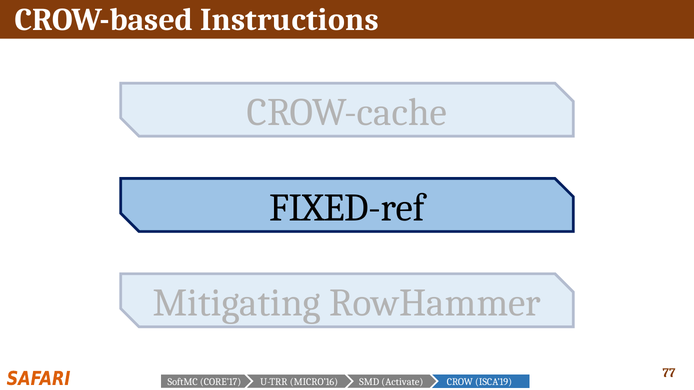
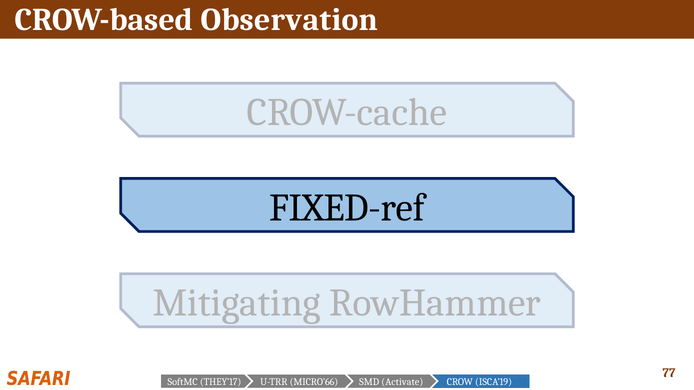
Instructions: Instructions -> Observation (289, 20)
CORE’17: CORE’17 -> THEY’17 (221, 382)
MICRO’16: MICRO’16 -> MICRO’66 (314, 382)
